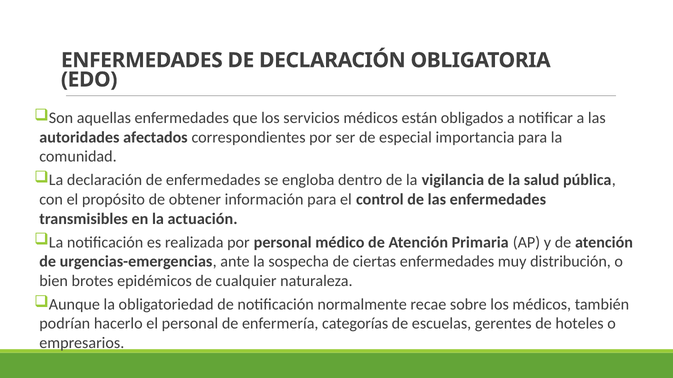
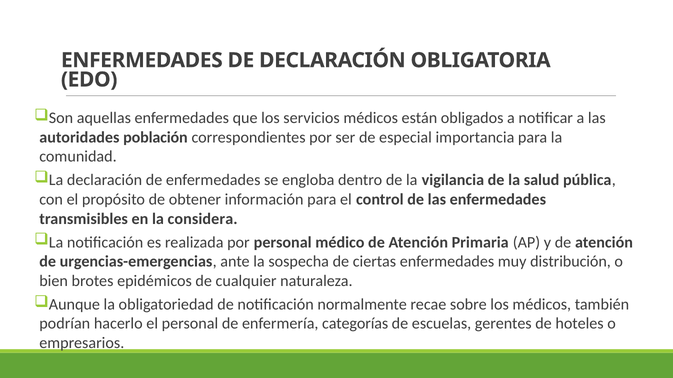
afectados: afectados -> población (155, 137)
actuación: actuación -> considera (203, 219)
